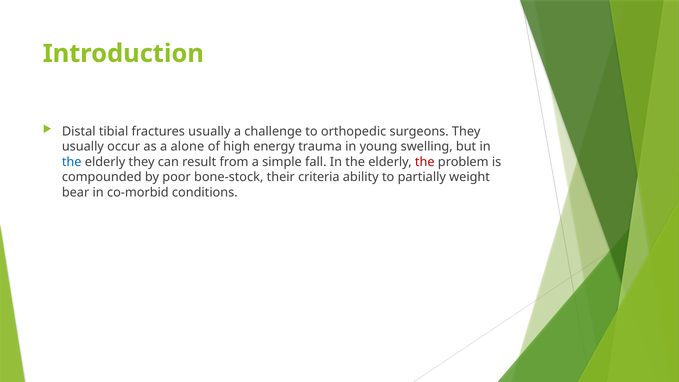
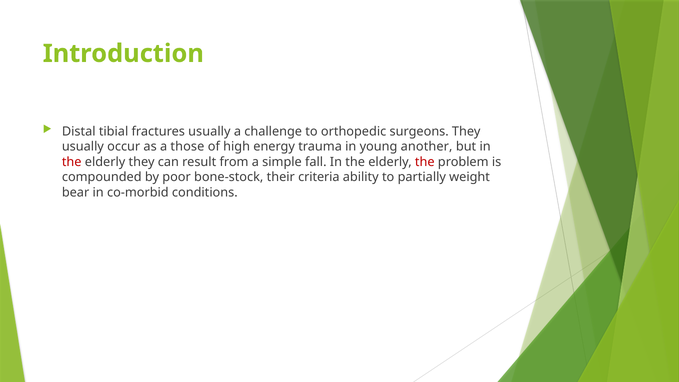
alone: alone -> those (187, 147)
swelling: swelling -> another (427, 147)
the colour: blue -> red (72, 162)
